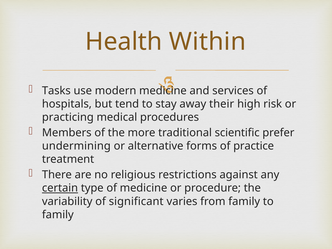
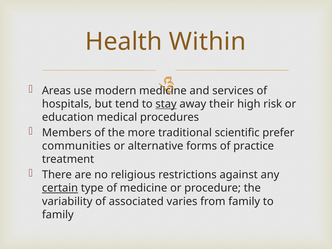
Tasks: Tasks -> Areas (56, 91)
stay underline: none -> present (166, 104)
practicing: practicing -> education (68, 117)
undermining: undermining -> communities (76, 146)
significant: significant -> associated (136, 201)
